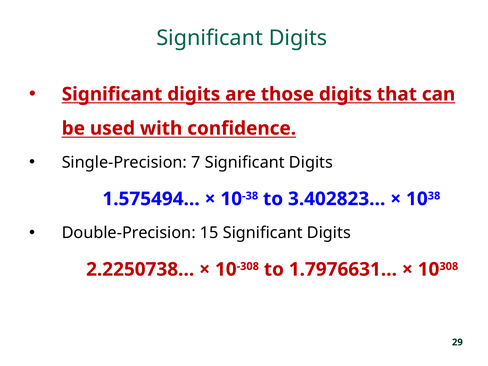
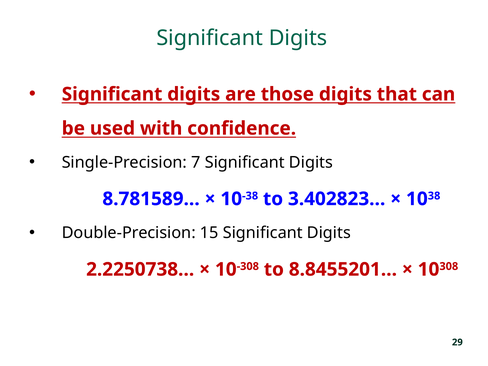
1.575494…: 1.575494… -> 8.781589… (151, 199)
1.7976631…: 1.7976631… -> 8.8455201… (343, 269)
